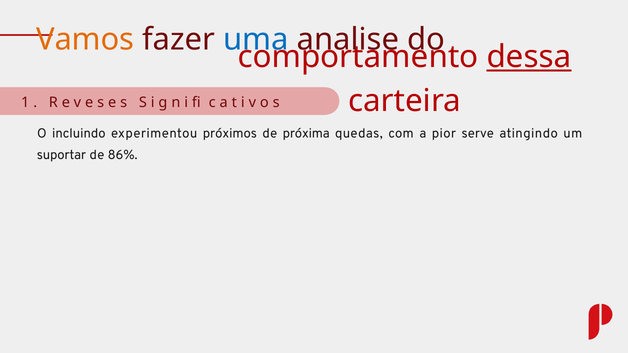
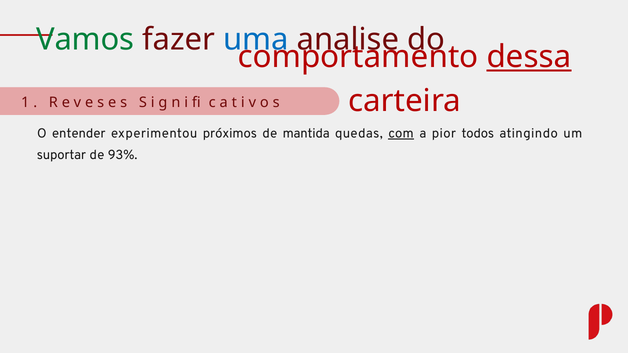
Vamos colour: orange -> green (85, 39)
incluindo: incluindo -> entender (79, 133)
próxima: próxima -> mantida (306, 133)
com underline: none -> present (401, 133)
serve: serve -> todos (478, 133)
86%: 86% -> 93% (123, 155)
